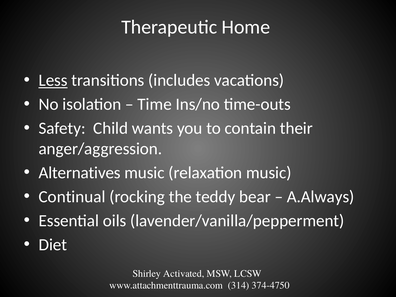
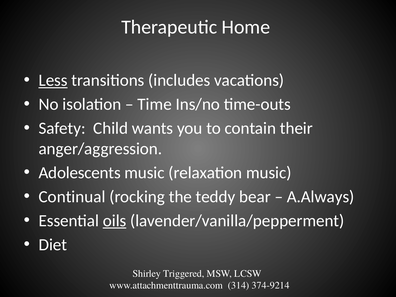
Alternatives: Alternatives -> Adolescents (80, 173)
oils underline: none -> present (115, 221)
Activated: Activated -> Triggered (184, 274)
374-4750: 374-4750 -> 374-9214 (271, 285)
